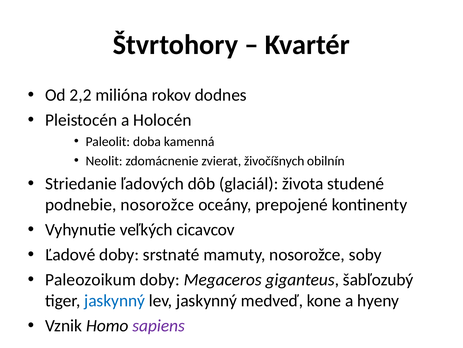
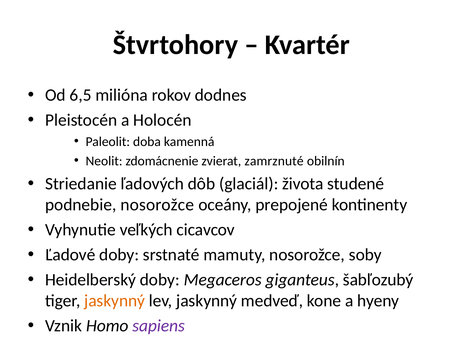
2,2: 2,2 -> 6,5 (81, 95)
živočíšnych: živočíšnych -> zamrznuté (274, 161)
Paleozoikum: Paleozoikum -> Heidelberský (91, 279)
jaskynný colour: blue -> orange (115, 300)
